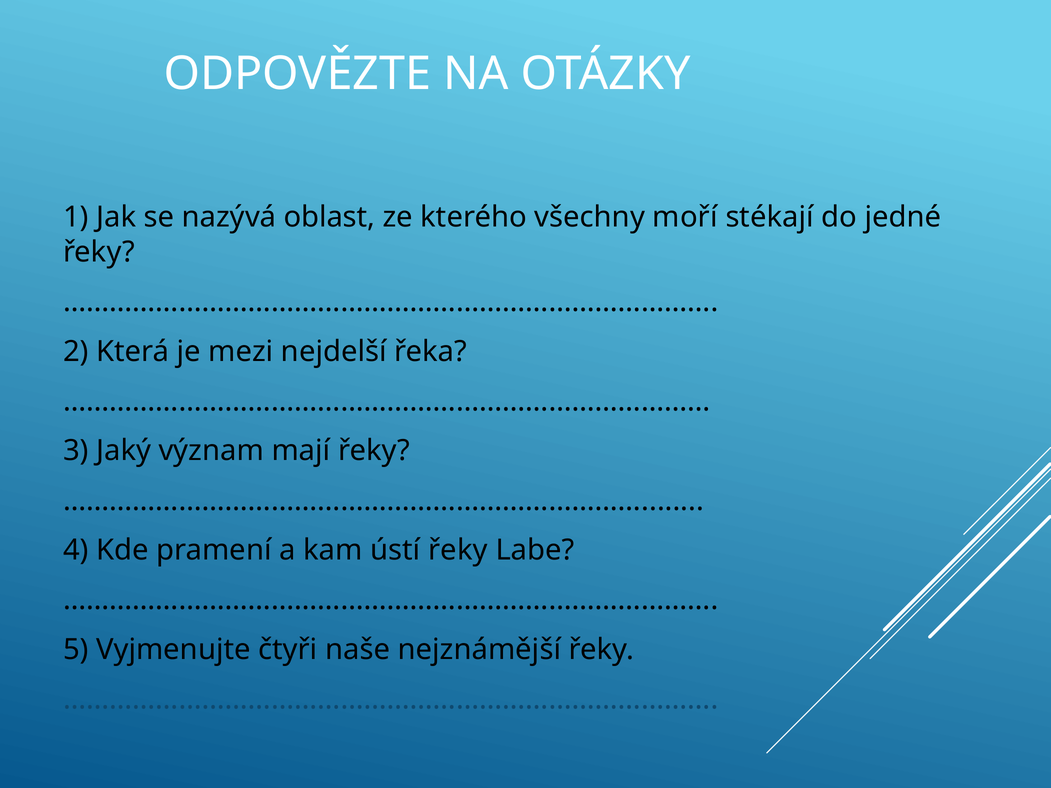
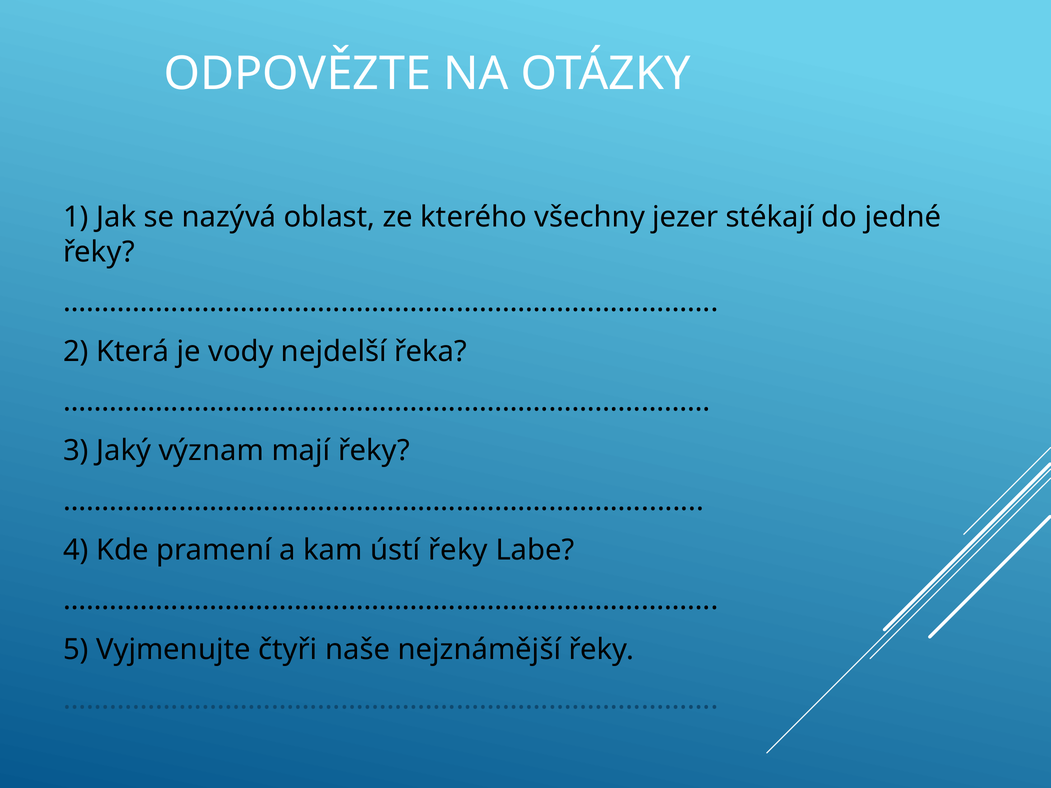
moří: moří -> jezer (685, 217)
mezi: mezi -> vody (241, 352)
